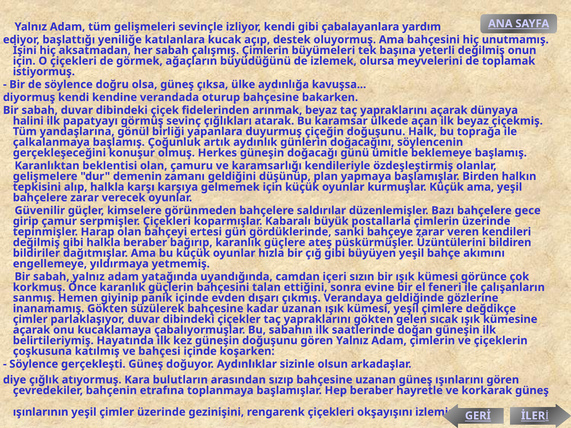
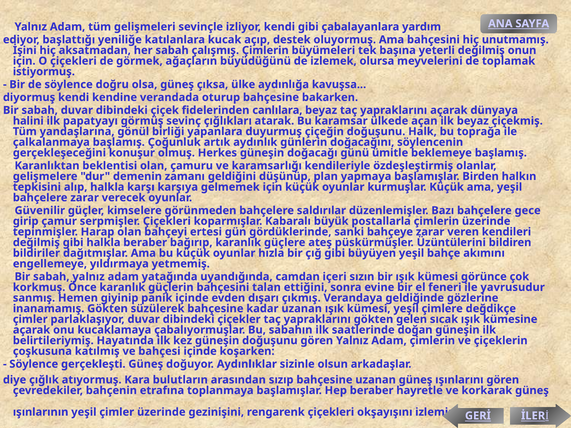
arınmak: arınmak -> canlılara (277, 110)
çalışanların: çalışanların -> yavrusudur (513, 287)
